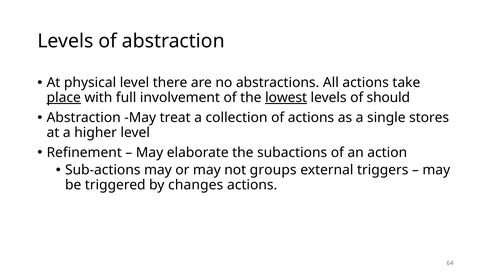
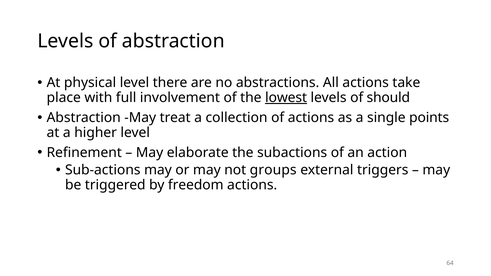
place underline: present -> none (64, 98)
stores: stores -> points (429, 118)
changes: changes -> freedom (196, 185)
